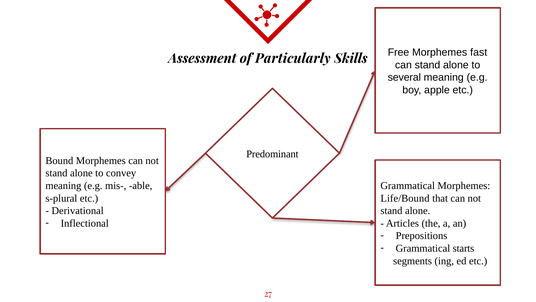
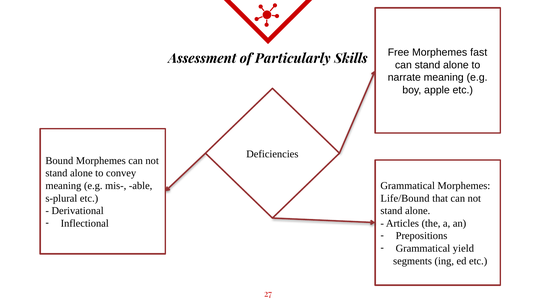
several: several -> narrate (404, 77)
Predominant: Predominant -> Deficiencies (272, 154)
starts: starts -> yield (463, 248)
